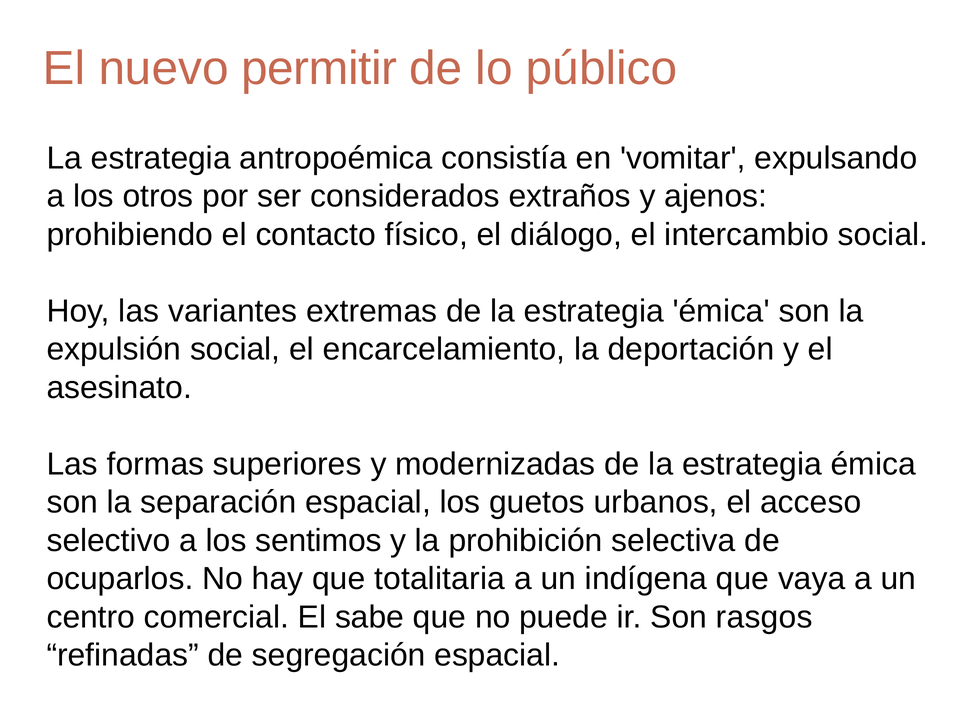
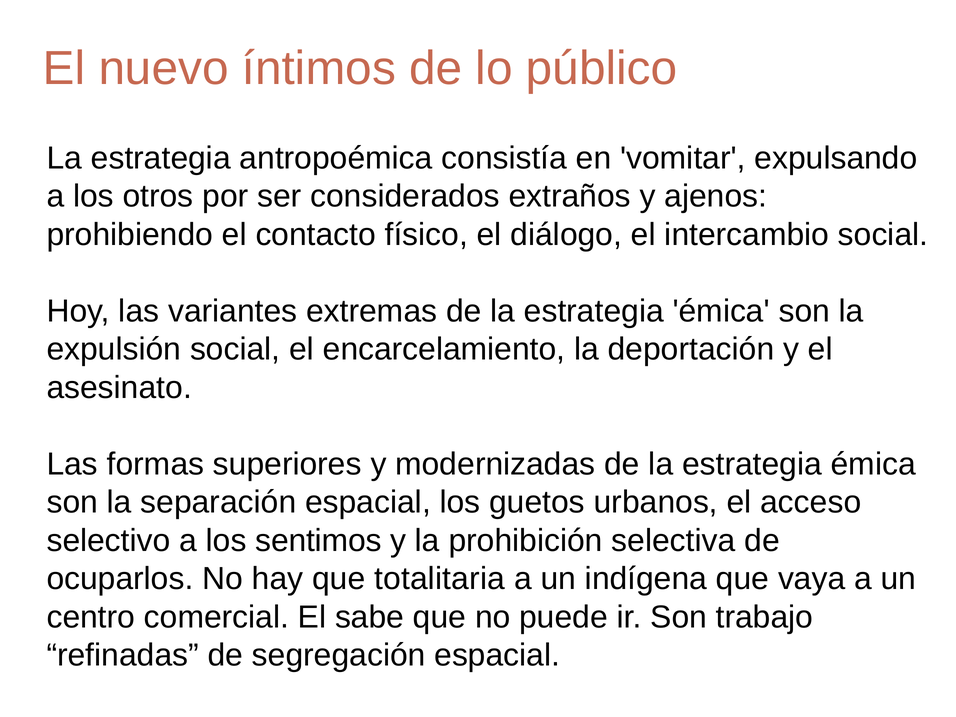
permitir: permitir -> íntimos (319, 68)
rasgos: rasgos -> trabajo (765, 617)
